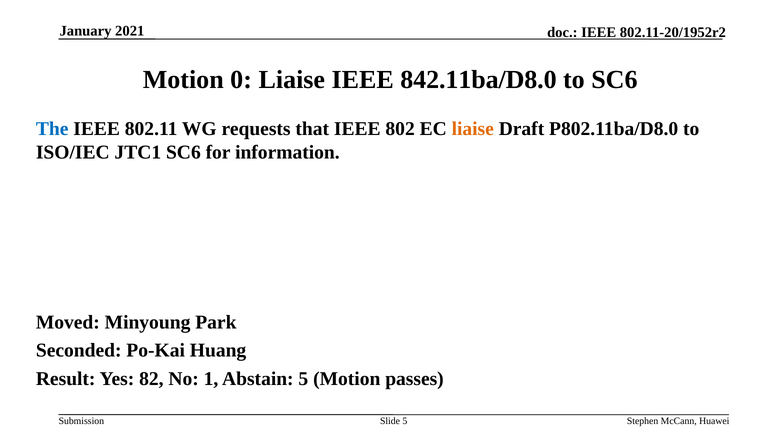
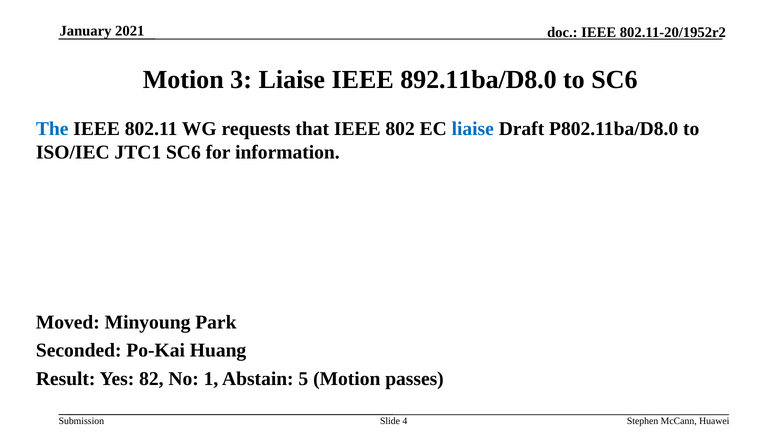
0: 0 -> 3 (241, 80)
842.11ba/D8.0: 842.11ba/D8.0 -> 892.11ba/D8.0 (478, 80)
liaise colour: orange -> blue (473, 129)
Slide 5: 5 -> 4 (405, 421)
